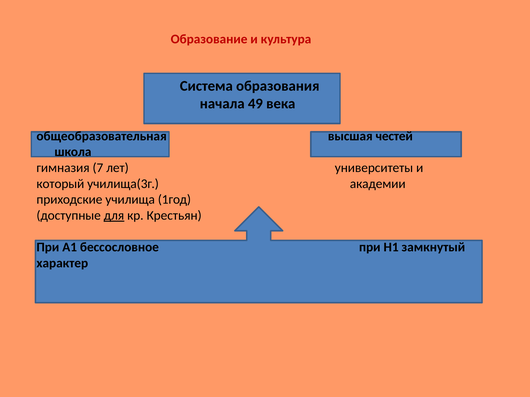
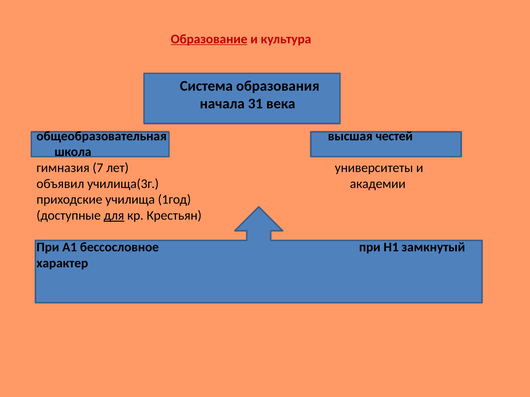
Образование underline: none -> present (209, 39)
49: 49 -> 31 (255, 104)
который: который -> объявил (60, 184)
